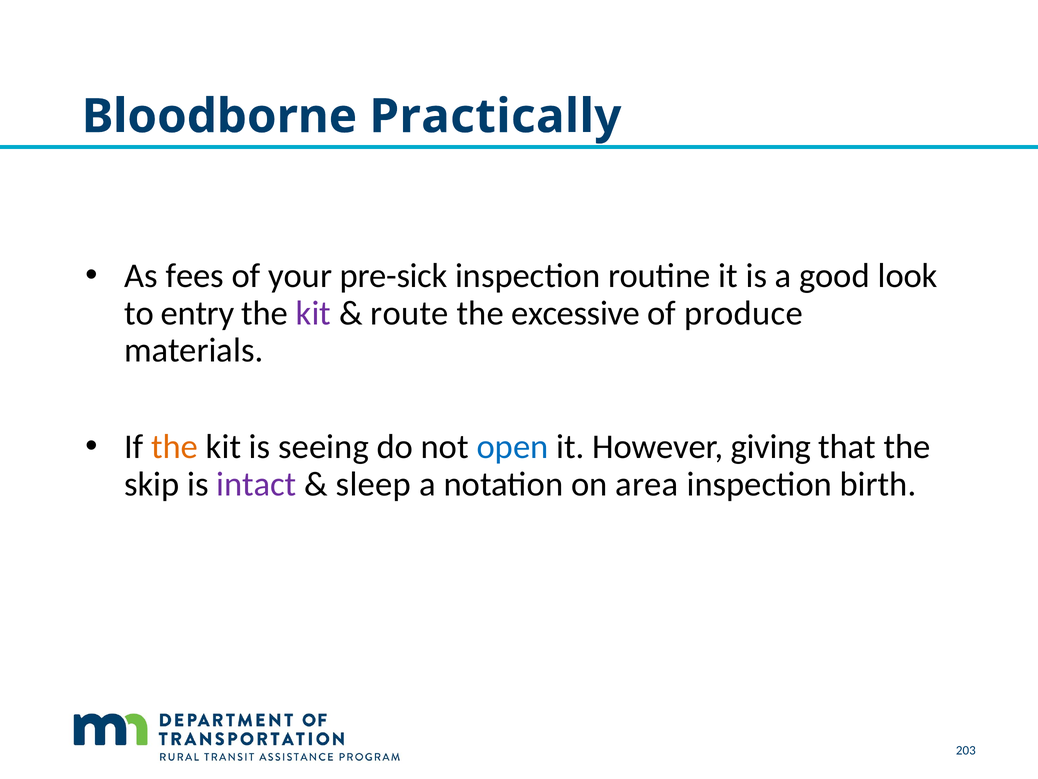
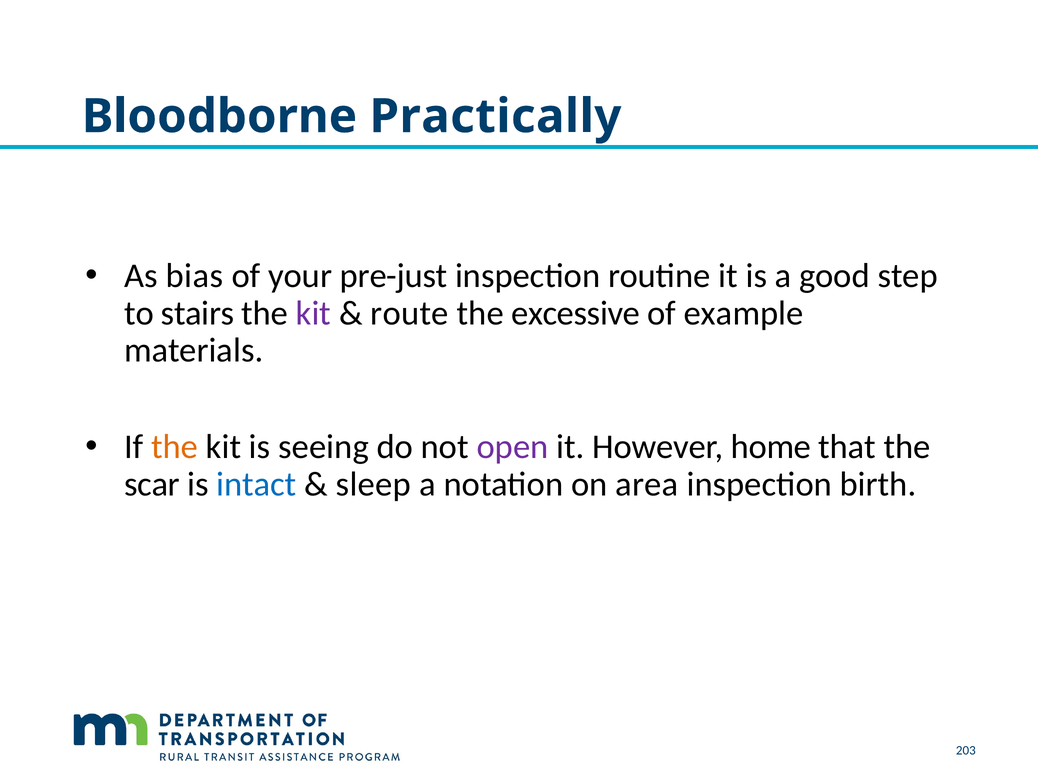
fees: fees -> bias (195, 276)
pre-sick: pre-sick -> pre-just (394, 276)
look: look -> step (908, 276)
entry: entry -> stairs (198, 313)
produce: produce -> example (744, 313)
open colour: blue -> purple (513, 447)
giving: giving -> home (771, 447)
skip: skip -> scar (152, 484)
intact colour: purple -> blue (256, 484)
